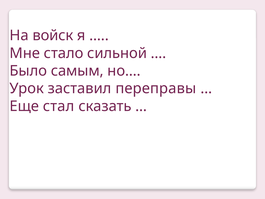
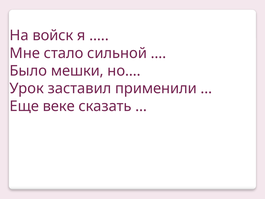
самым: самым -> мешки (77, 71)
переправы: переправы -> применили (156, 88)
стал: стал -> веке (59, 106)
